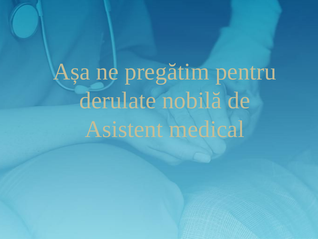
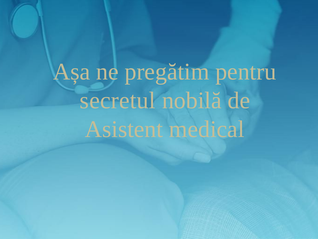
derulate: derulate -> secretul (118, 100)
